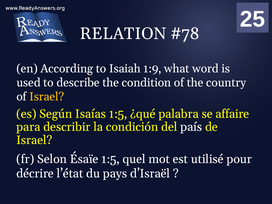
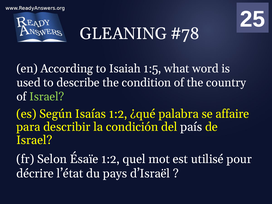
RELATION: RELATION -> GLEANING (123, 34)
1:9: 1:9 -> 1:5 (152, 69)
Israel colour: yellow -> light green (47, 97)
Isaías 1:5: 1:5 -> 1:2 (118, 114)
Ésaïe 1:5: 1:5 -> 1:2 (111, 159)
